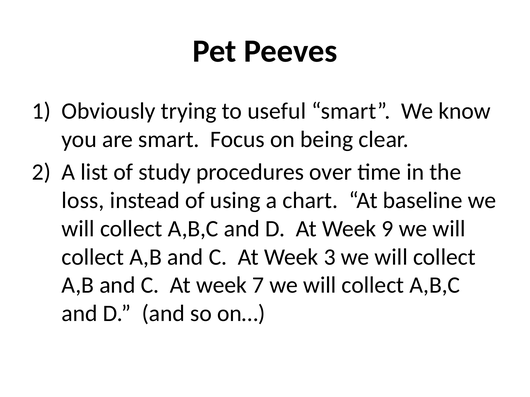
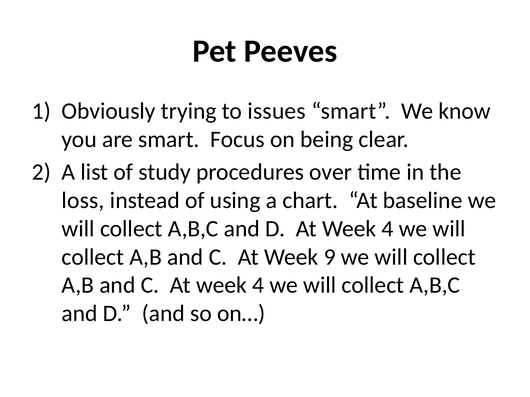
useful: useful -> issues (277, 111)
D At Week 9: 9 -> 4 (388, 229)
3: 3 -> 9 (330, 257)
C At week 7: 7 -> 4 (258, 286)
